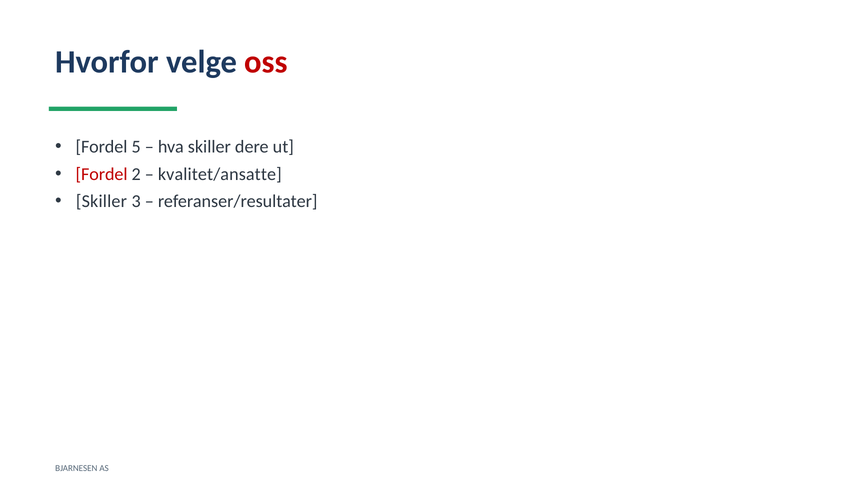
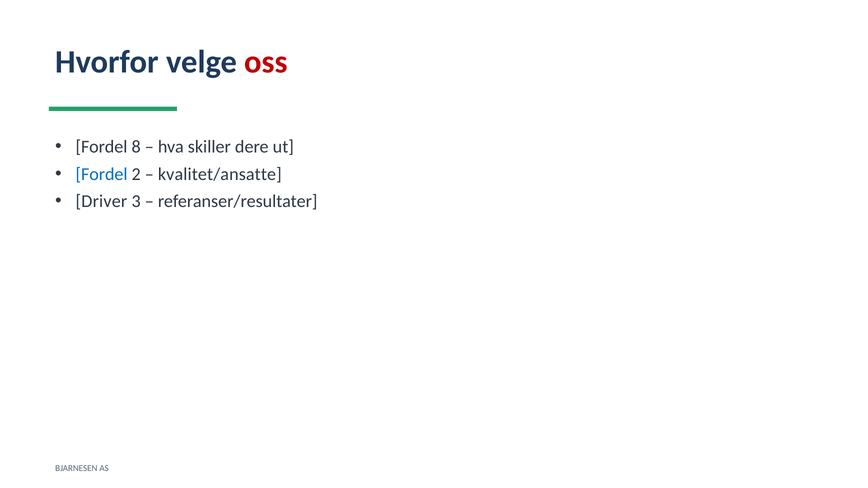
5: 5 -> 8 (136, 147)
Fordel colour: red -> blue (102, 174)
Skiller: Skiller -> Driver (101, 201)
